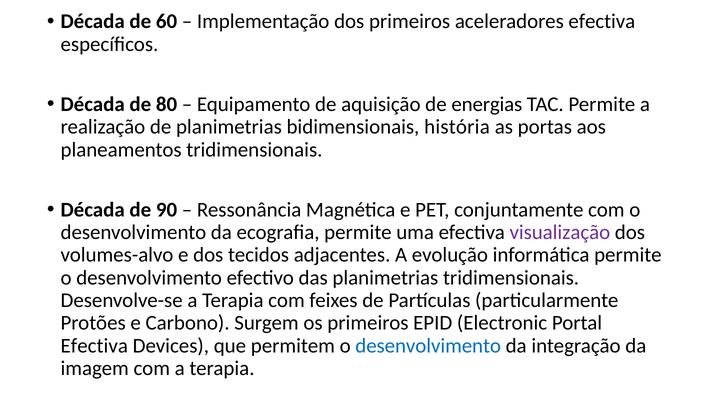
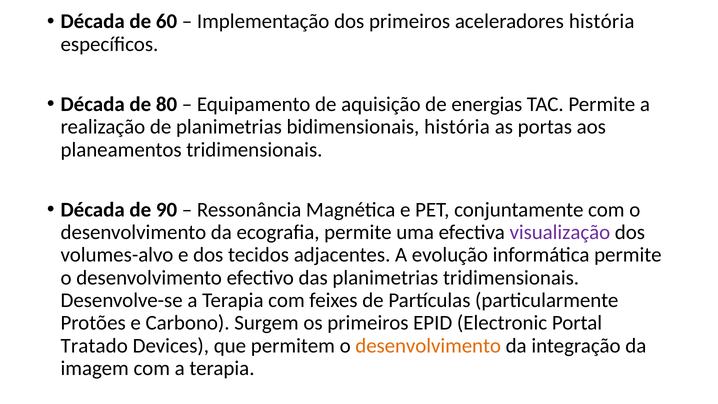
aceleradores efectiva: efectiva -> história (602, 21)
Efectiva: Efectiva -> Tratado (94, 345)
desenvolvimento colour: blue -> orange (428, 345)
